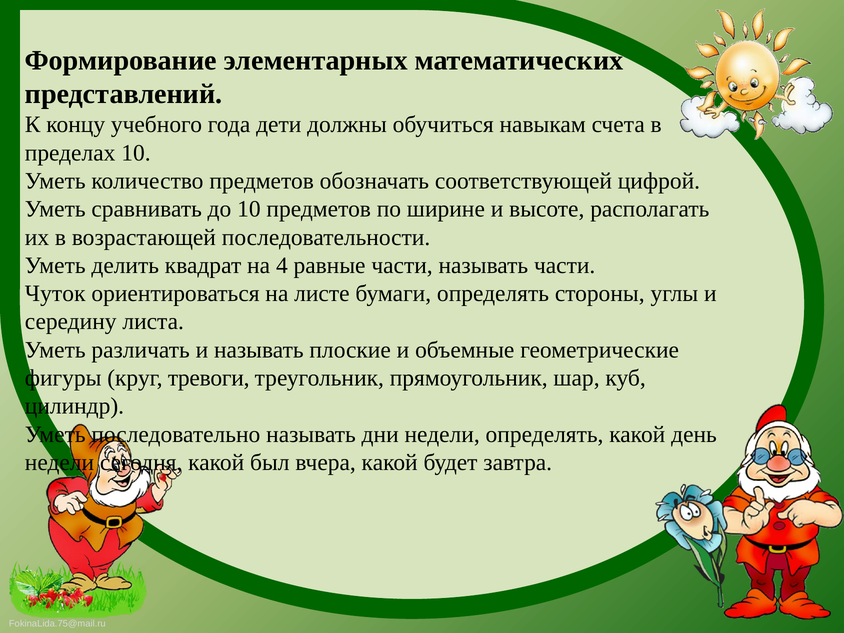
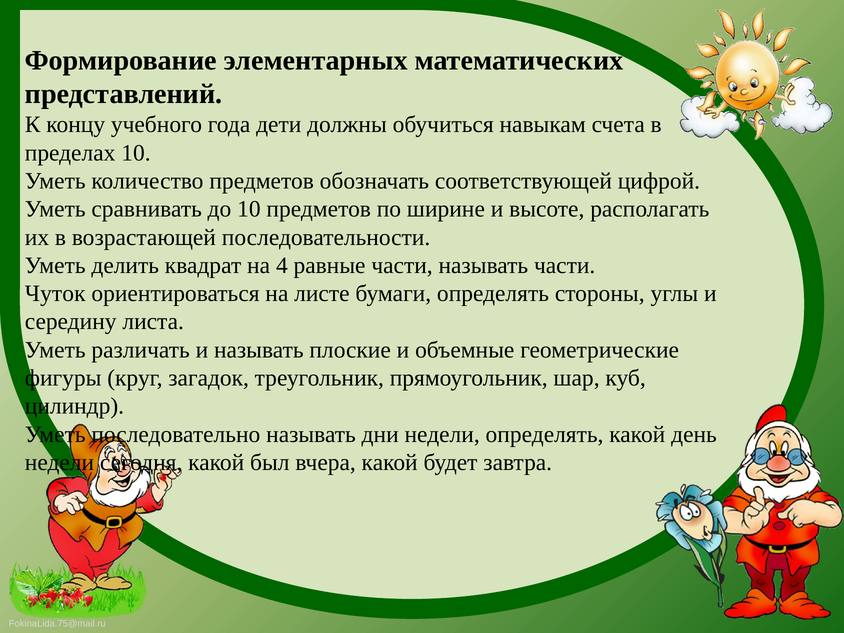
тревоги: тревоги -> загадок (209, 378)
